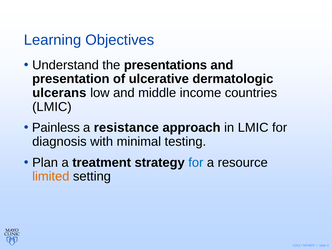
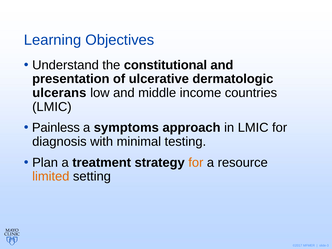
presentations: presentations -> constitutional (165, 65)
resistance: resistance -> symptoms (126, 128)
for colour: blue -> orange (196, 163)
